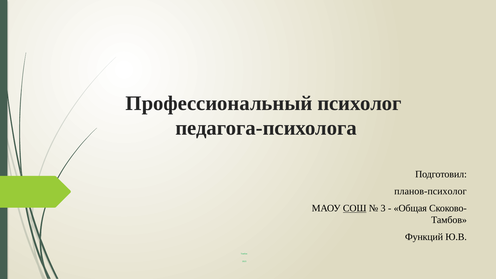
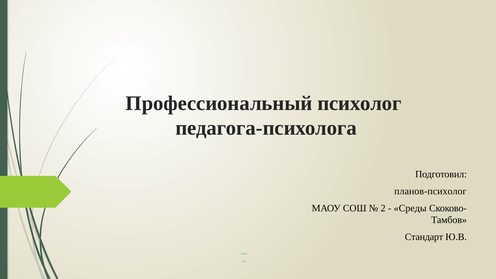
СОШ underline: present -> none (355, 208)
3: 3 -> 2 (383, 208)
Общая: Общая -> Среды (410, 208)
Функций: Функций -> Стандарт (424, 237)
